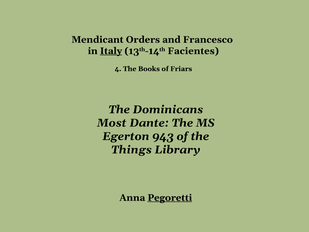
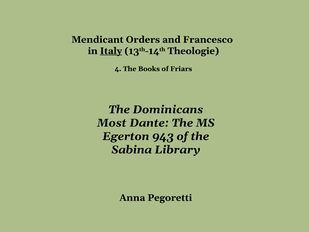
Facientes: Facientes -> Theologie (193, 51)
Things: Things -> Sabina (132, 150)
Pegoretti underline: present -> none (170, 198)
